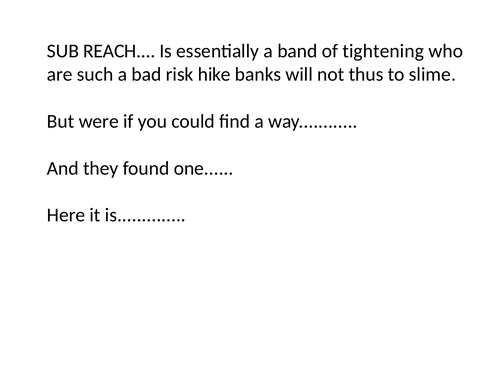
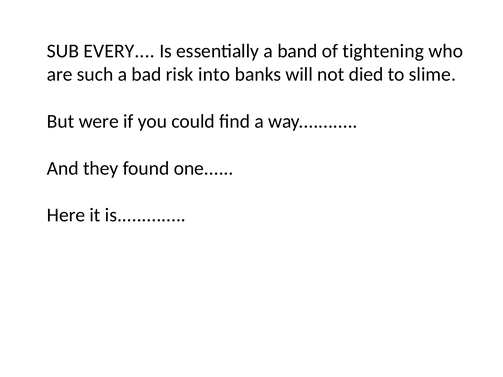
REACH: REACH -> EVERY (119, 51)
hike: hike -> into (214, 74)
thus: thus -> died (366, 74)
